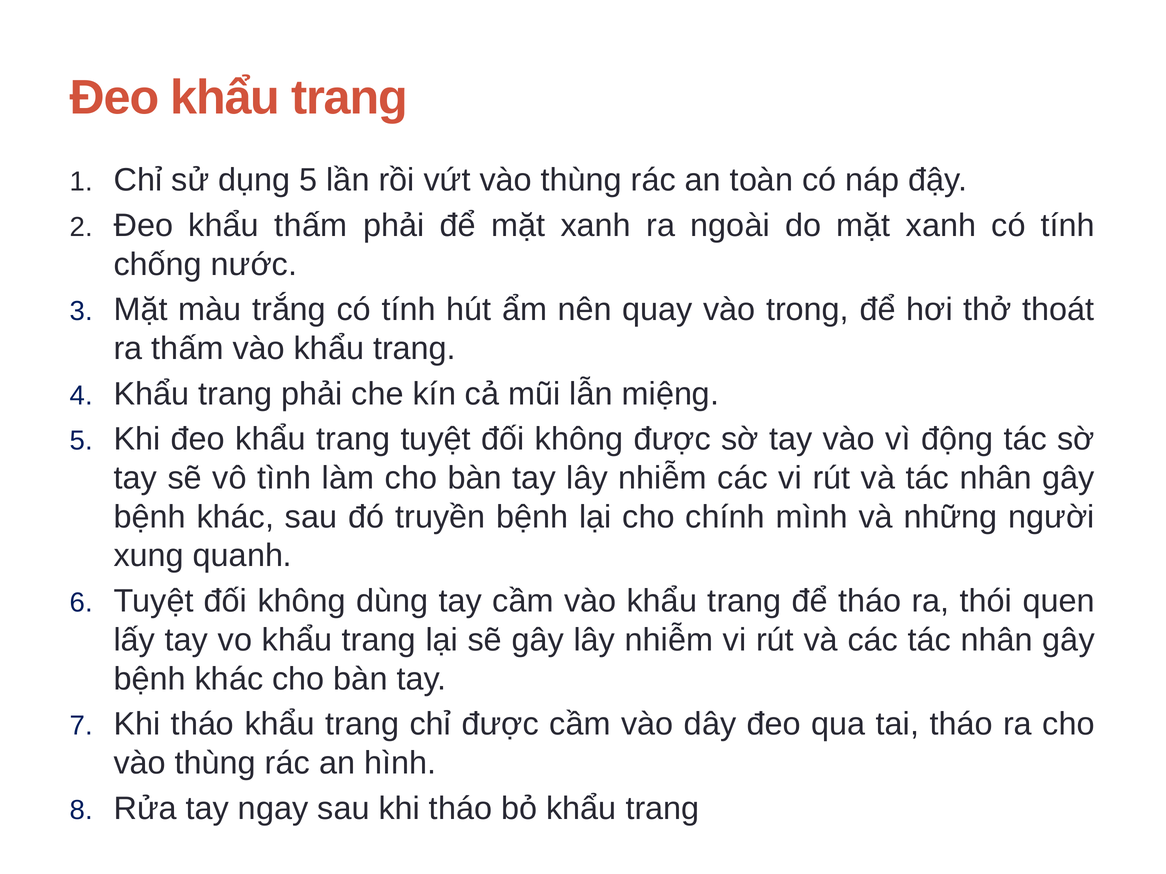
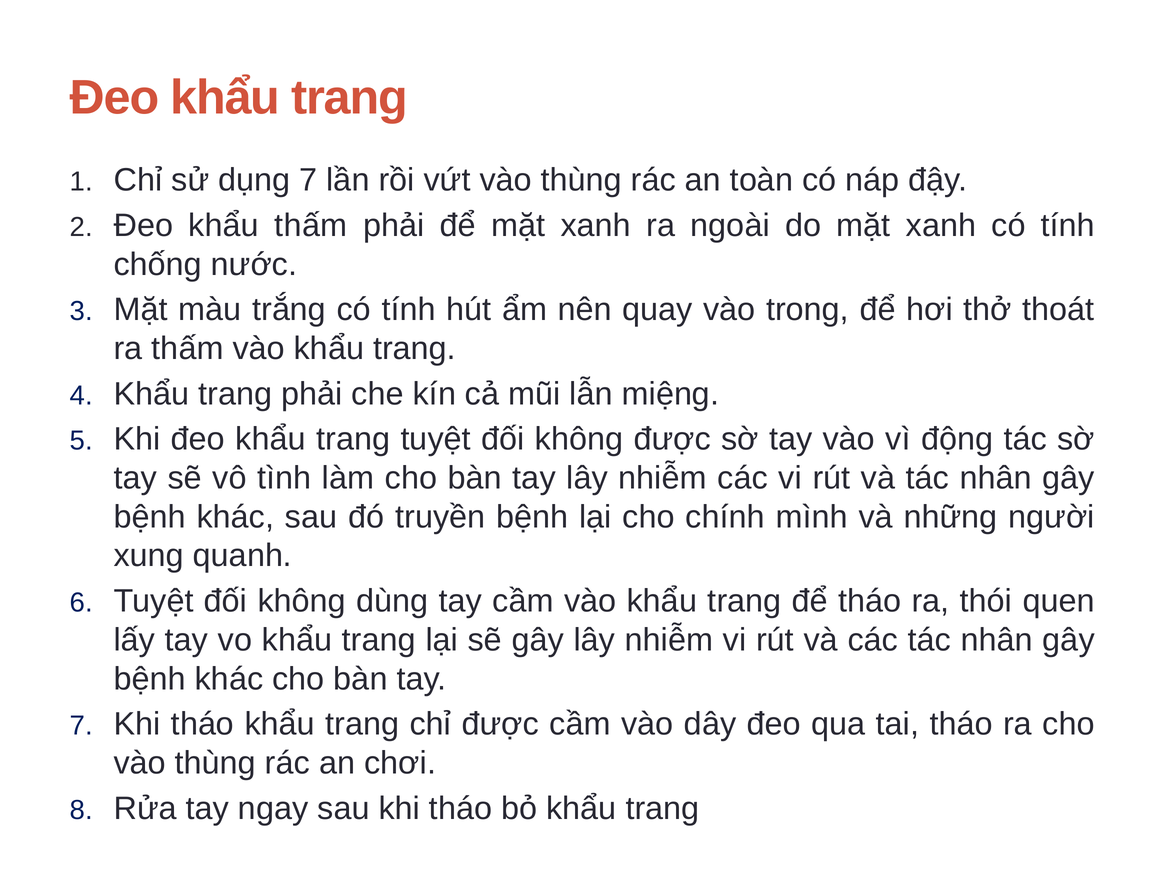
dụng 5: 5 -> 7 (308, 180)
hình: hình -> chơi (400, 763)
